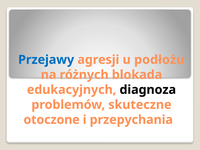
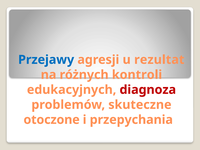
podłożu: podłożu -> rezultat (159, 60)
blokada: blokada -> kontroli (137, 75)
diagnoza colour: black -> red (148, 90)
